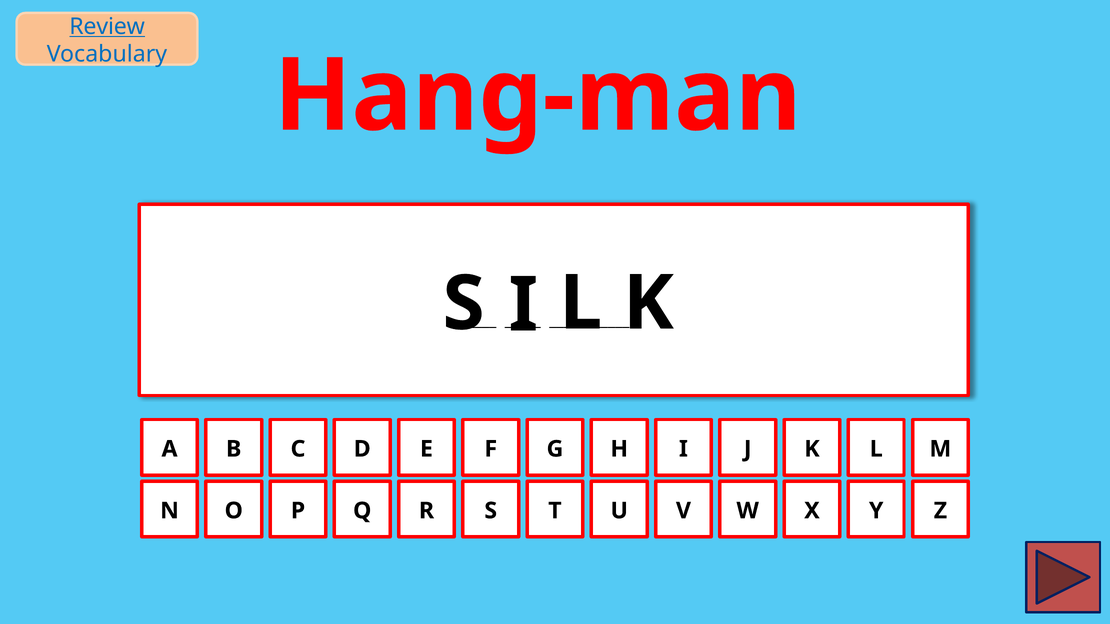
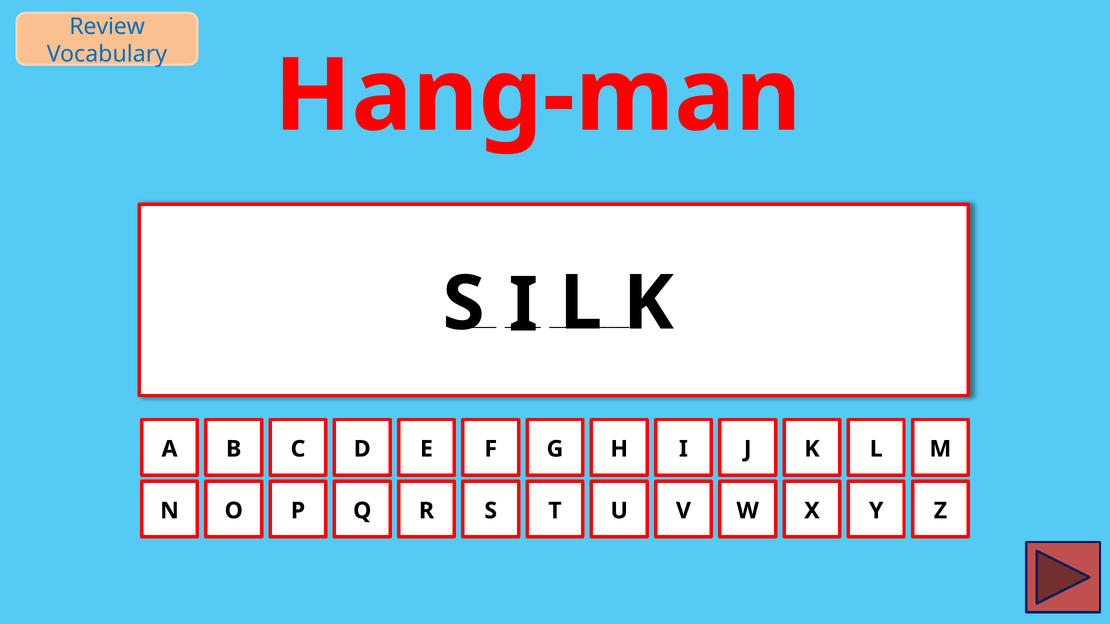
Review underline: present -> none (107, 27)
